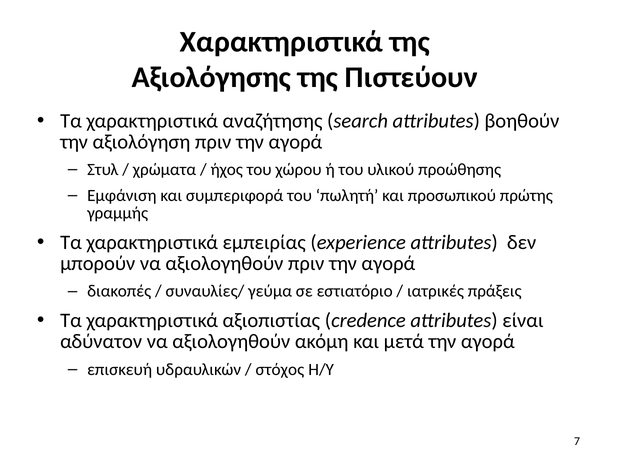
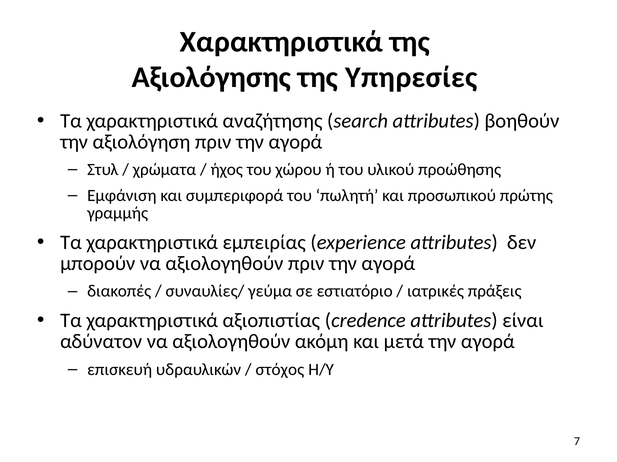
Πιστεύουν: Πιστεύουν -> Υπηρεσίες (411, 78)
